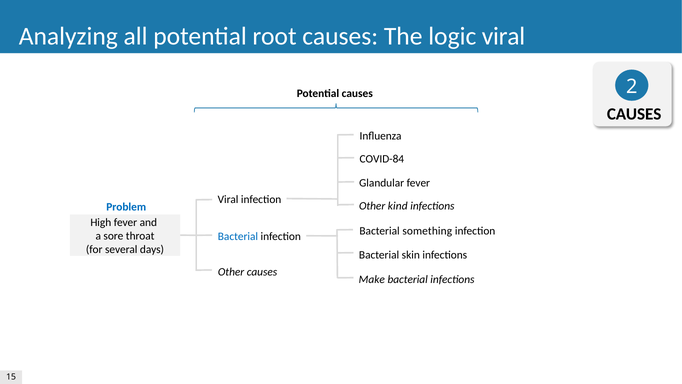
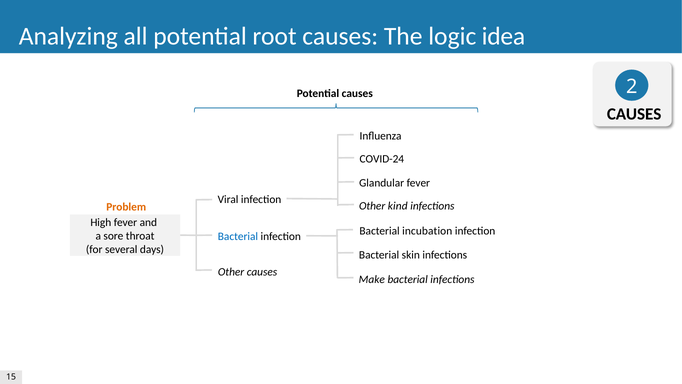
logic viral: viral -> idea (503, 36)
COVID-84: COVID-84 -> COVID-24 (382, 159)
Problem colour: blue -> orange (126, 207)
something: something -> incubation (427, 231)
